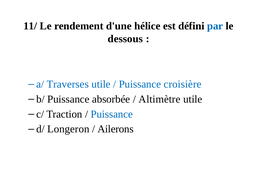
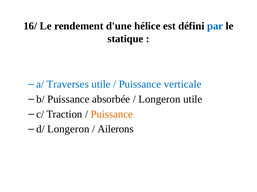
11/: 11/ -> 16/ (30, 26)
dessous: dessous -> statique (125, 39)
croisière: croisière -> verticale (183, 85)
Altimètre: Altimètre -> Longeron (160, 100)
Puissance colour: blue -> orange (112, 115)
